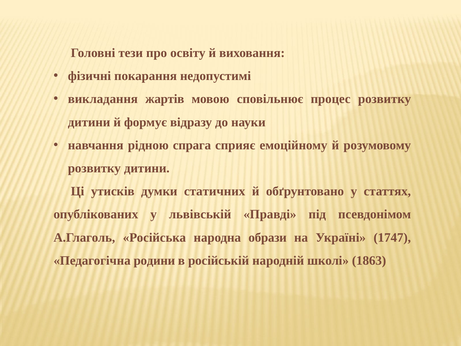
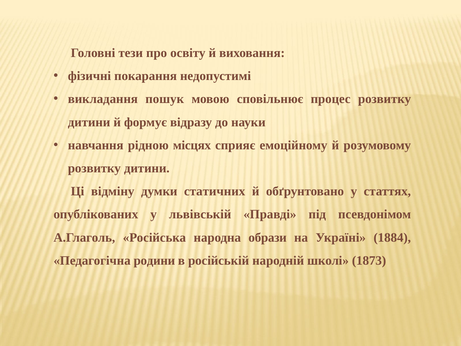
жартів: жартів -> пошук (165, 99)
спрага: спрага -> місцях (192, 145)
утисків: утисків -> відміну (113, 191)
1747: 1747 -> 1884 (392, 237)
1863: 1863 -> 1873 (369, 260)
